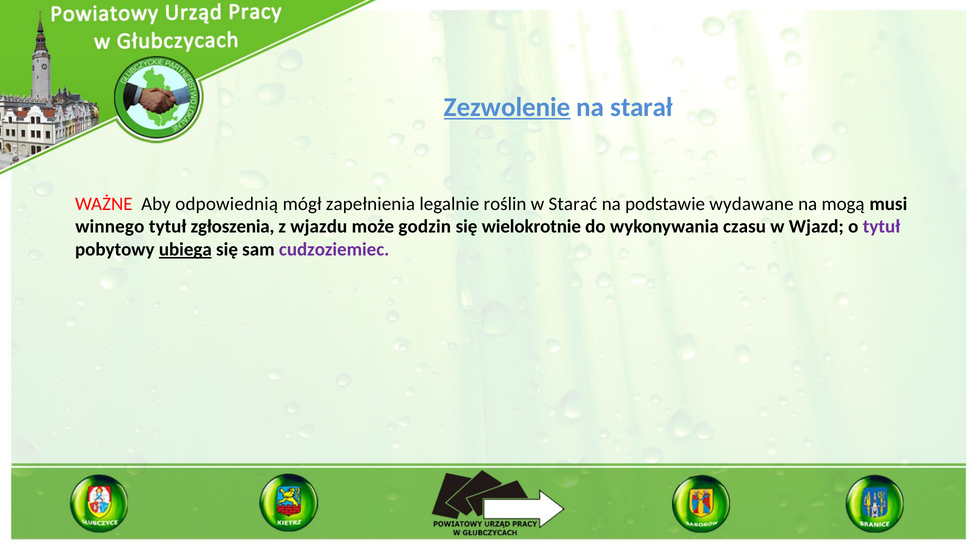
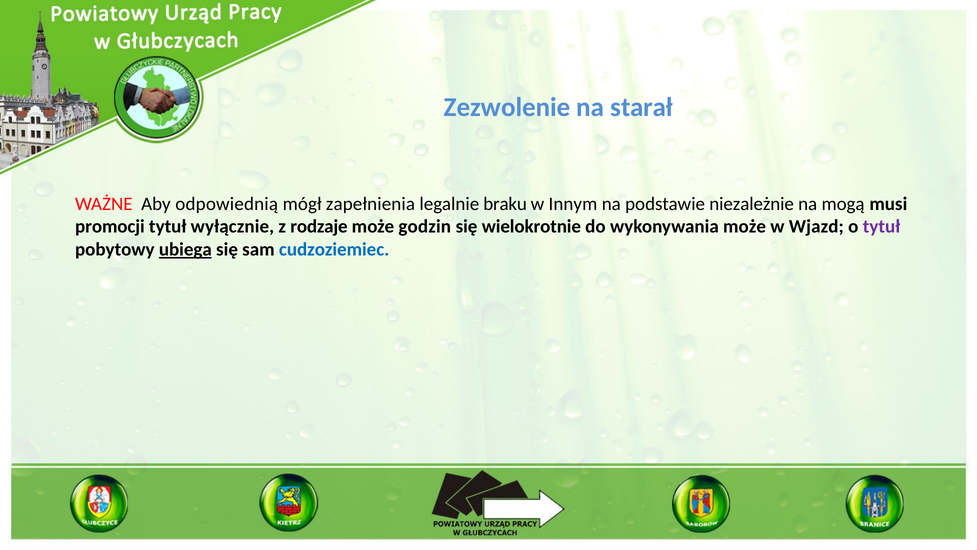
Zezwolenie underline: present -> none (507, 107)
roślin: roślin -> braku (505, 204)
Starać: Starać -> Innym (573, 204)
wydawane: wydawane -> niezależnie (752, 204)
winnego: winnego -> promocji (110, 227)
zgłoszenia: zgłoszenia -> wyłącznie (232, 227)
wjazdu: wjazdu -> rodzaje (319, 227)
wykonywania czasu: czasu -> może (745, 227)
cudzoziemiec colour: purple -> blue (334, 249)
